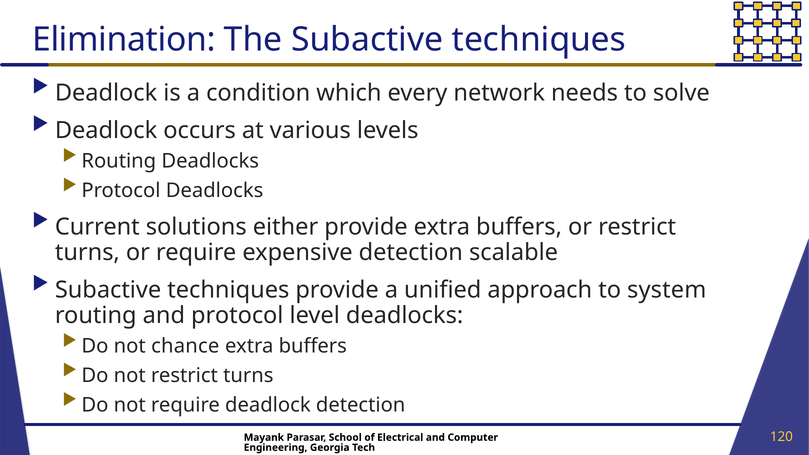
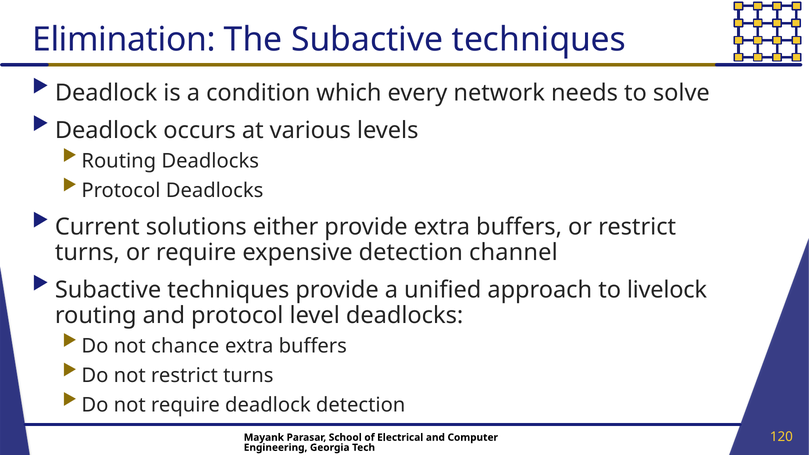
scalable: scalable -> channel (513, 252)
system: system -> livelock (667, 290)
